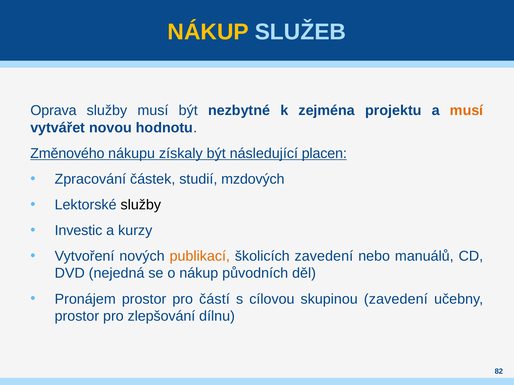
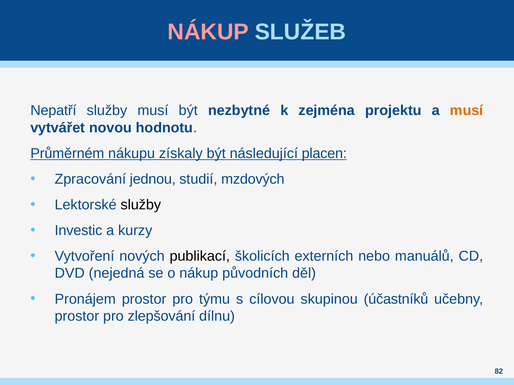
NÁKUP colour: yellow -> pink (208, 32)
Oprava: Oprava -> Nepatří (53, 111)
Změnového: Změnového -> Průměrném (67, 154)
částek: částek -> jednou (153, 179)
publikací colour: orange -> black (200, 256)
školicích zavedení: zavedení -> externích (324, 256)
částí: částí -> týmu (215, 299)
skupinou zavedení: zavedení -> účastníků (396, 299)
